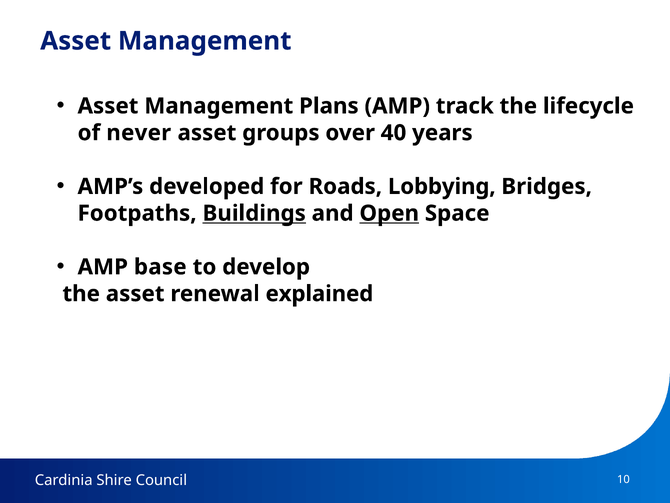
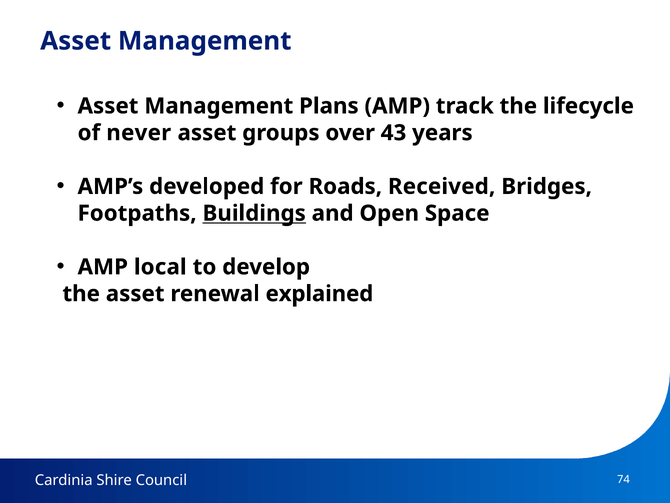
40: 40 -> 43 (394, 133)
Lobbying: Lobbying -> Received (442, 186)
Open underline: present -> none (389, 213)
base: base -> local (160, 267)
10: 10 -> 74 (623, 479)
